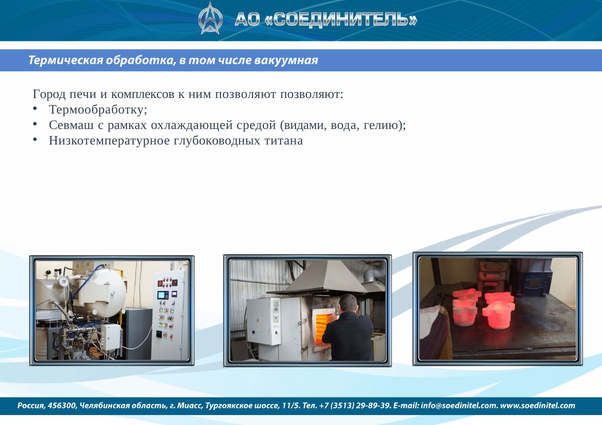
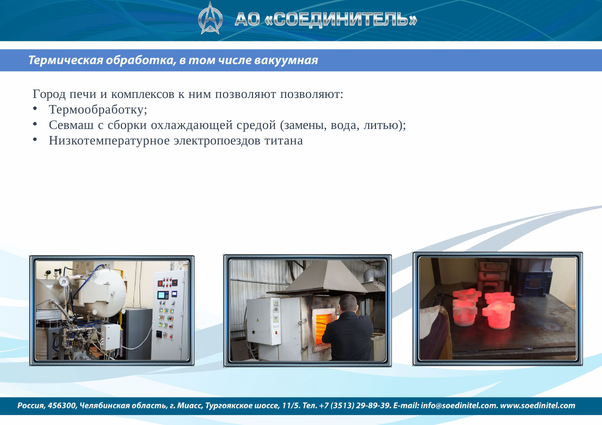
рамках: рамках -> сборки (127, 125)
видами: видами -> замены (304, 125)
гелию: гелию -> литью (385, 125)
глубоководных: глубоководных -> электропоездов (217, 140)
